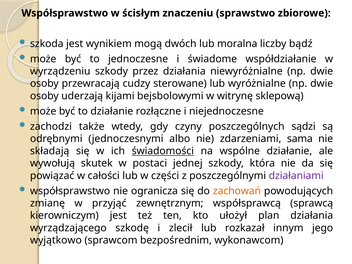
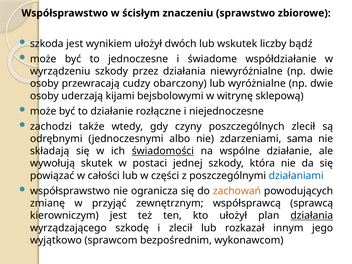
wynikiem mogą: mogą -> ułożył (148, 44)
moralna: moralna -> wskutek (237, 44)
sterowane: sterowane -> obarczony (180, 84)
poszczególnych sądzi: sądzi -> zlecił (303, 126)
działaniami colour: purple -> blue (296, 176)
działania underline: none -> present (312, 216)
